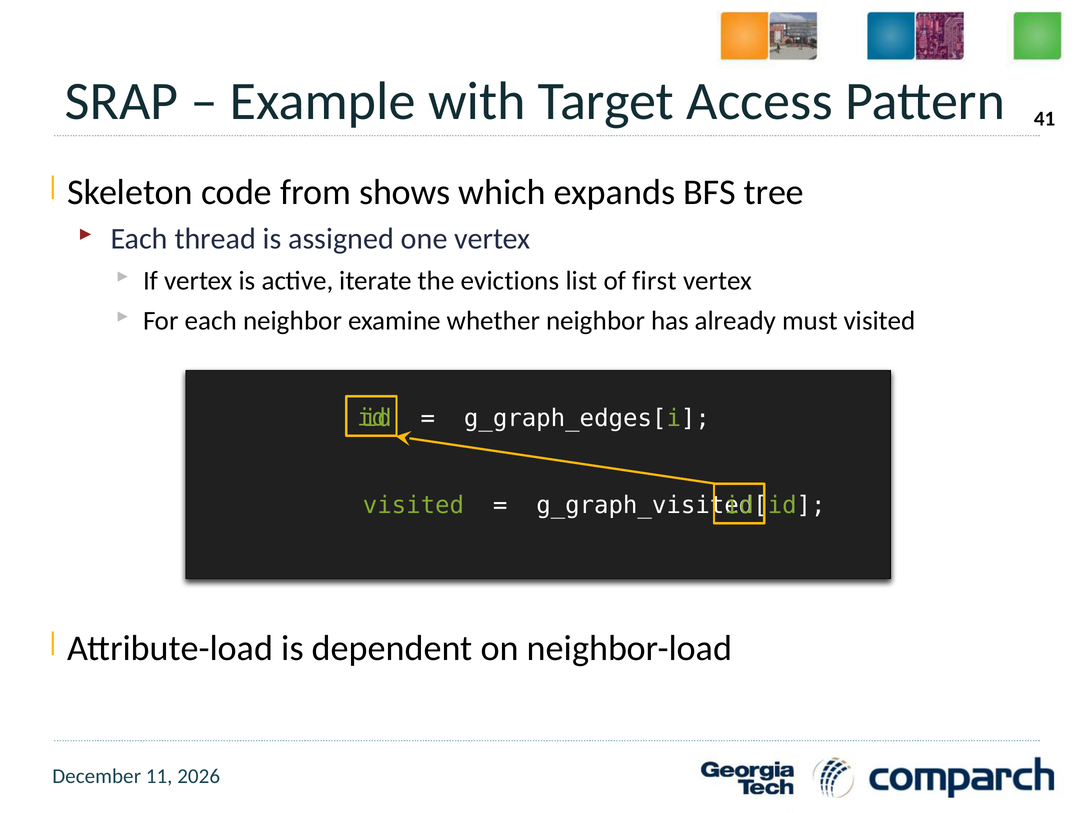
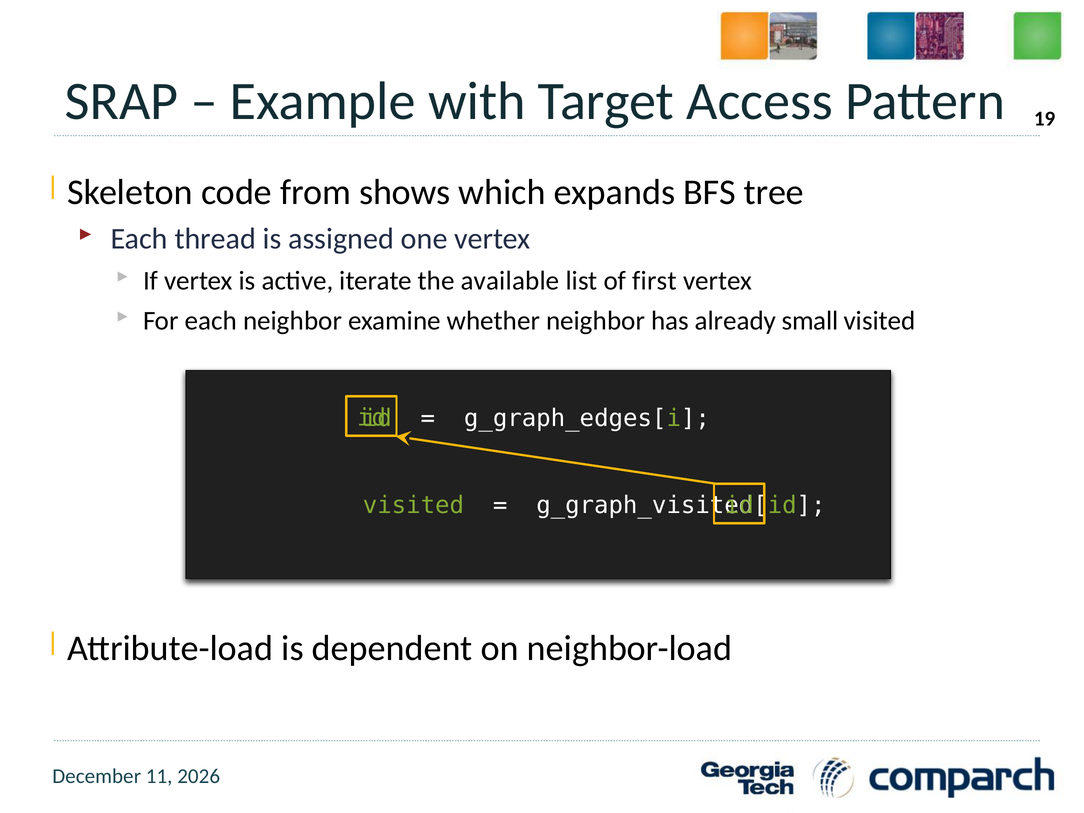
41: 41 -> 19 (1045, 119)
evictions: evictions -> available (510, 281)
must: must -> small (810, 321)
